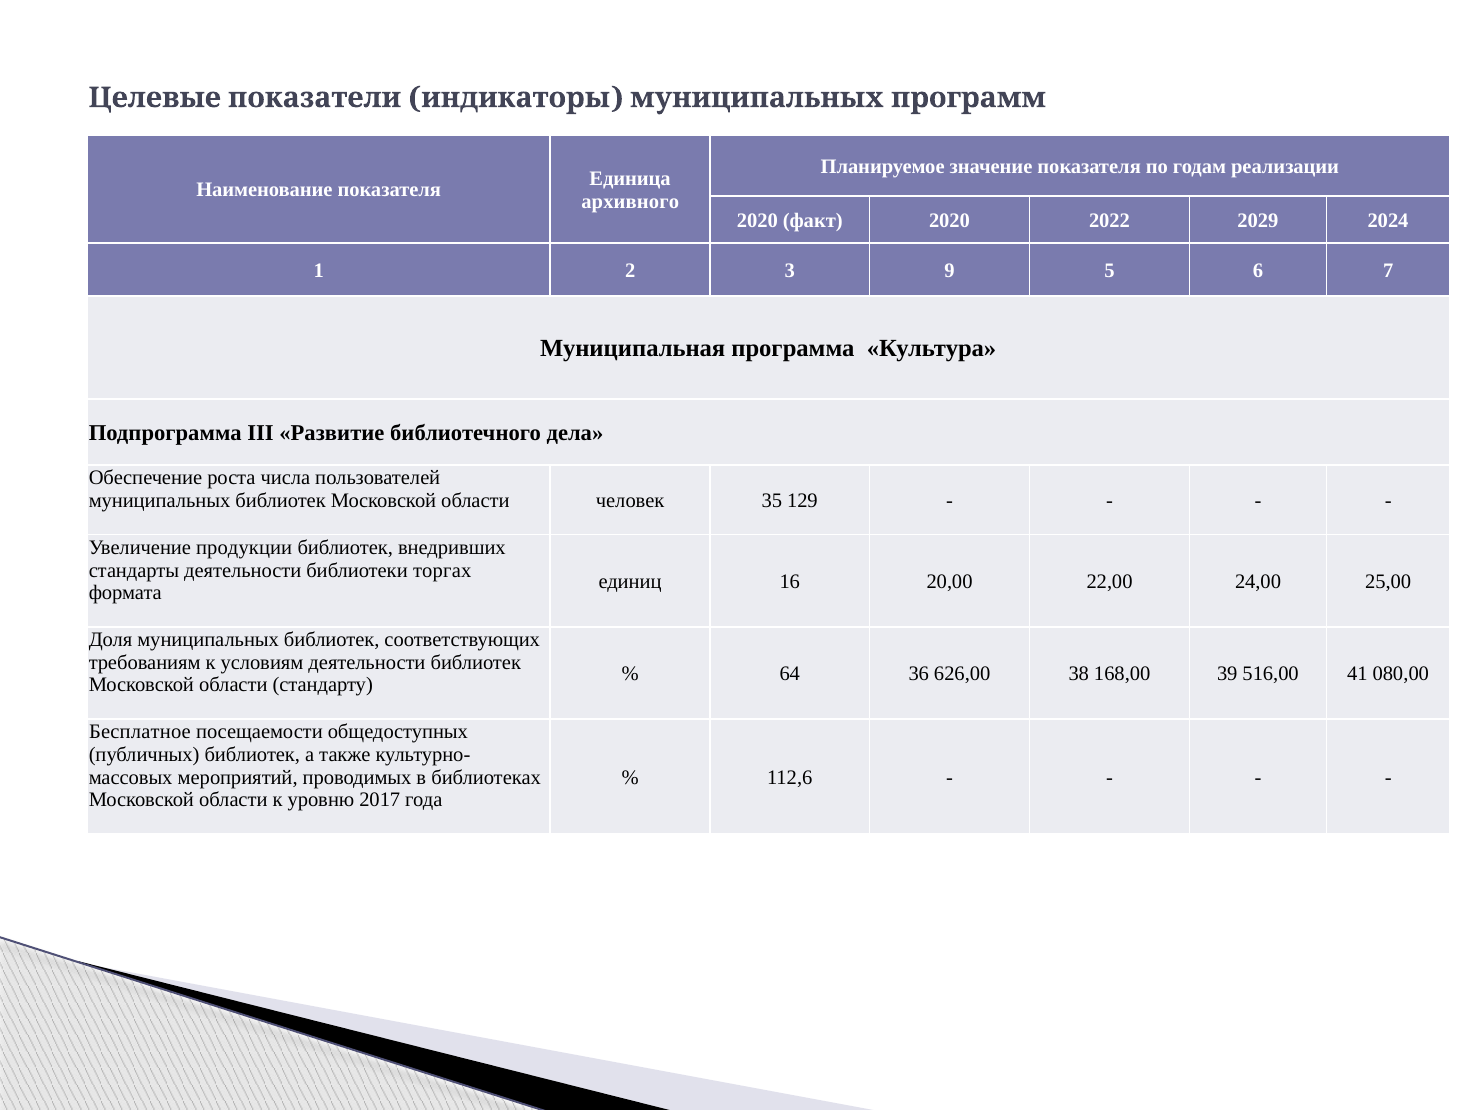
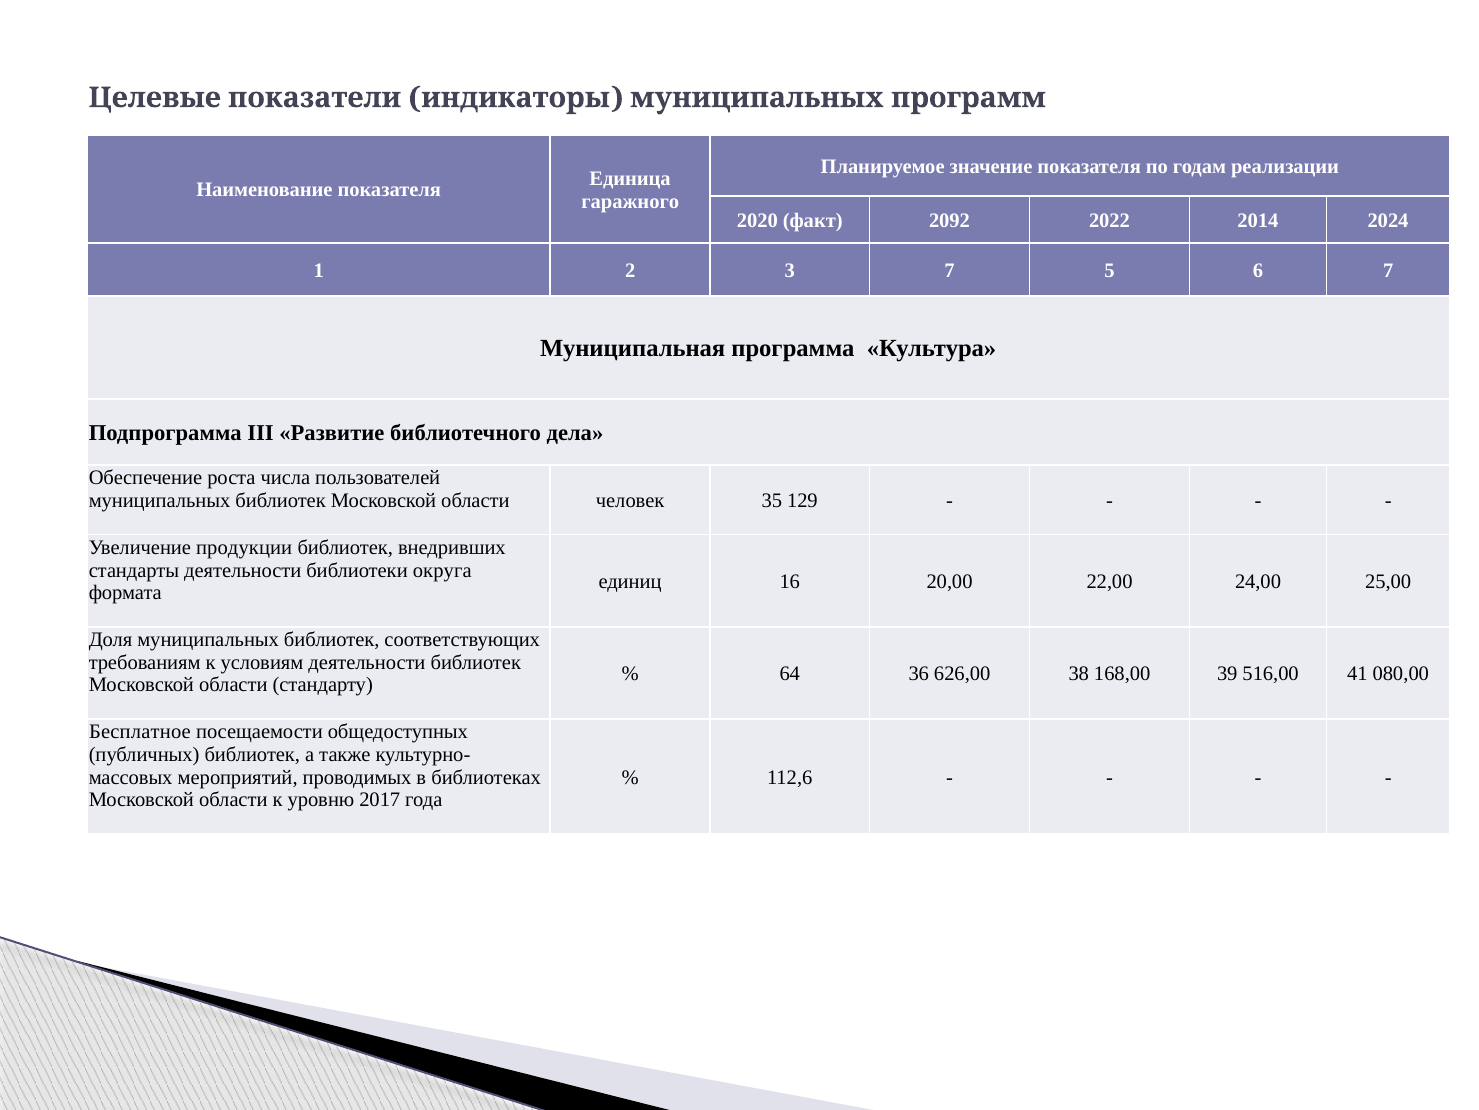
архивного: архивного -> гаражного (630, 201)
факт 2020: 2020 -> 2092 (949, 220)
2029: 2029 -> 2014 (1258, 220)
3 9: 9 -> 7 (950, 270)
торгах: торгах -> округа (442, 570)
